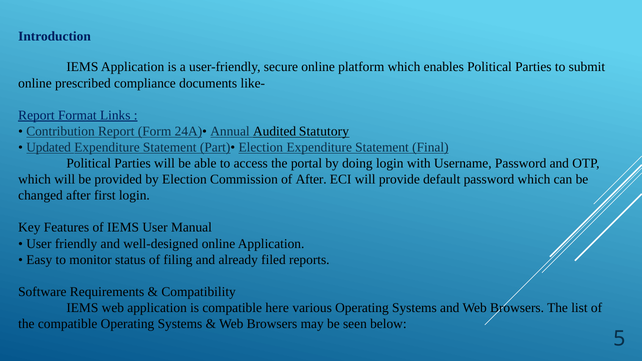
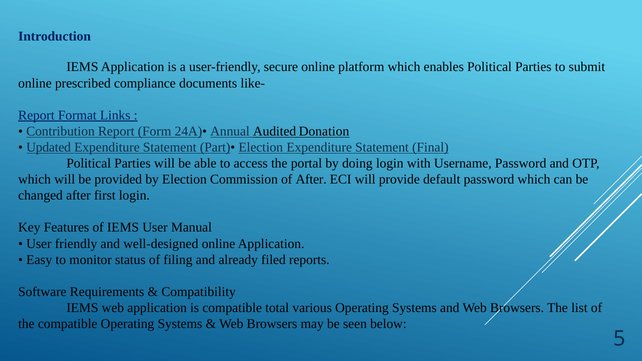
Statutory: Statutory -> Donation (324, 131)
here: here -> total (277, 308)
